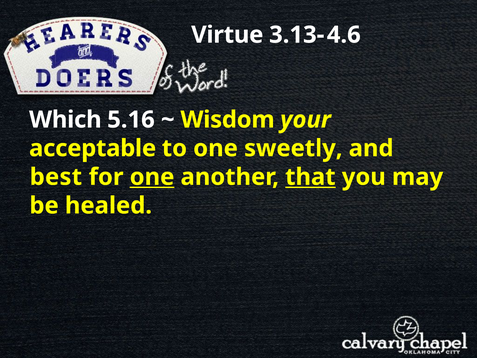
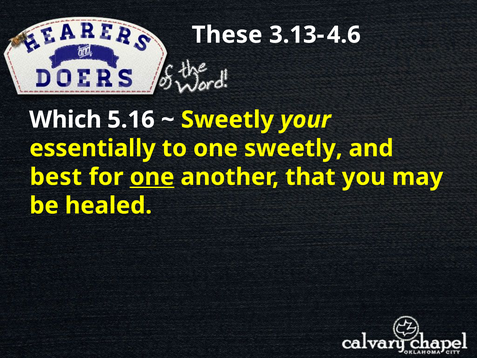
Virtue: Virtue -> These (227, 35)
Wisdom: Wisdom -> Sweetly (227, 120)
acceptable: acceptable -> essentially (93, 148)
that underline: present -> none (310, 177)
